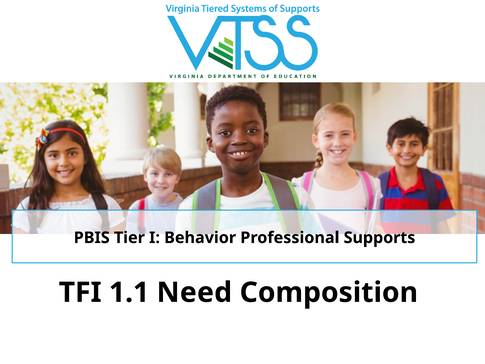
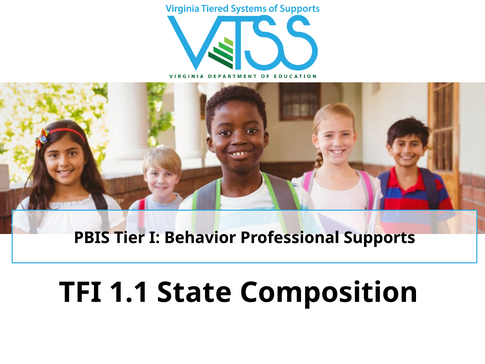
Need: Need -> State (194, 292)
